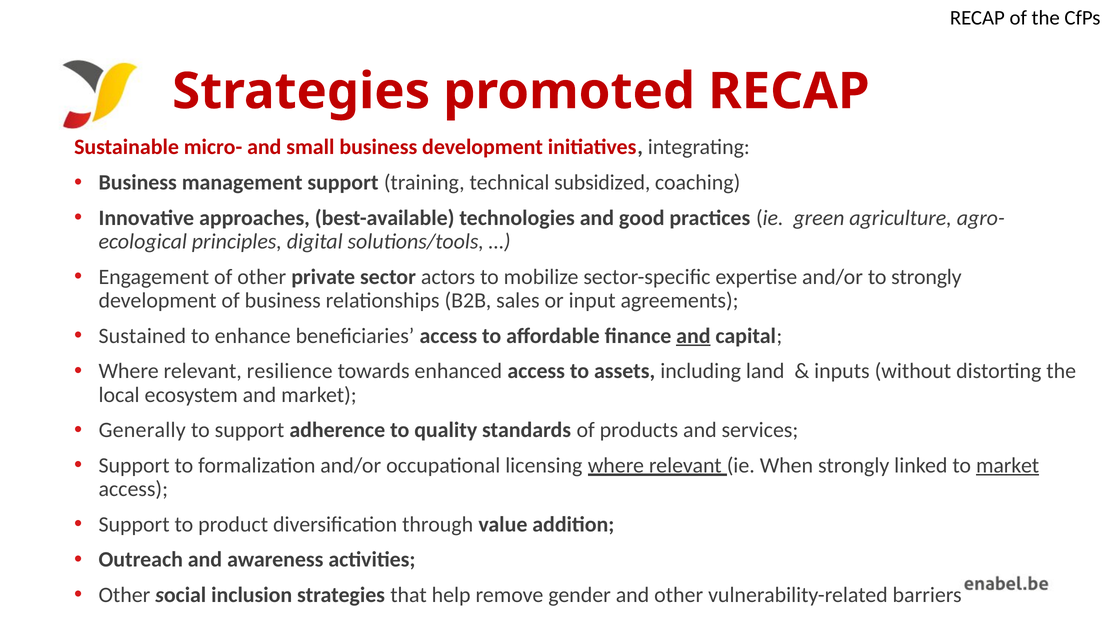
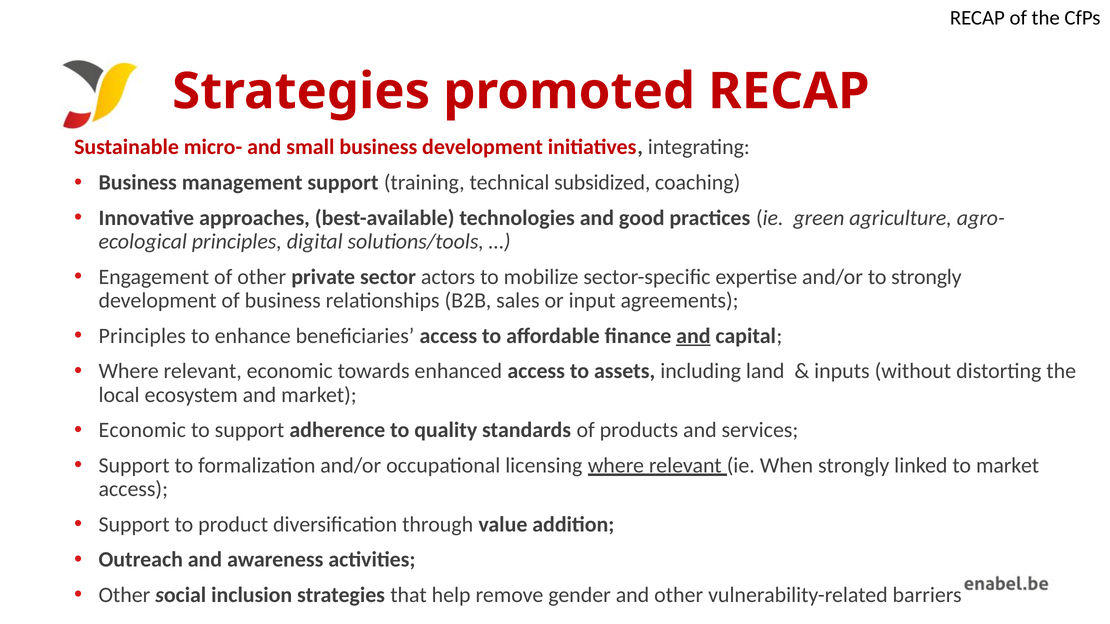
Sustained: Sustained -> Principles (142, 336)
relevant resilience: resilience -> economic (290, 371)
Generally: Generally -> Economic (142, 430)
market underline: present -> none (1008, 466)
